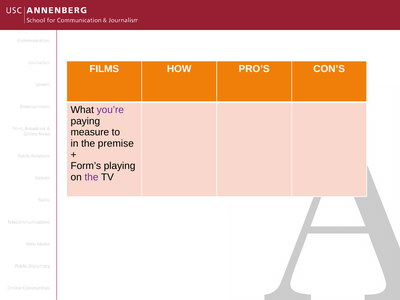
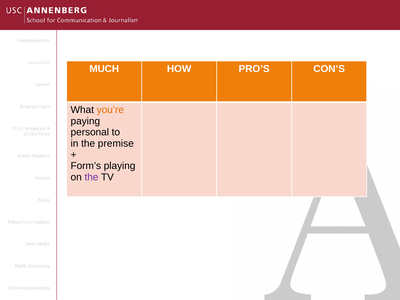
FILMS: FILMS -> MUCH (104, 69)
you’re colour: purple -> orange (110, 110)
measure: measure -> personal (90, 132)
